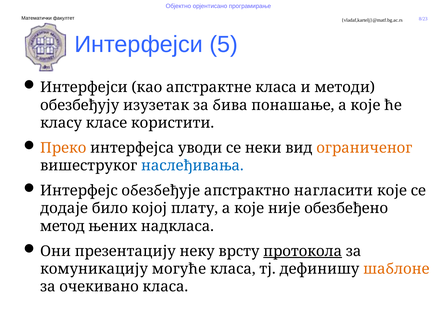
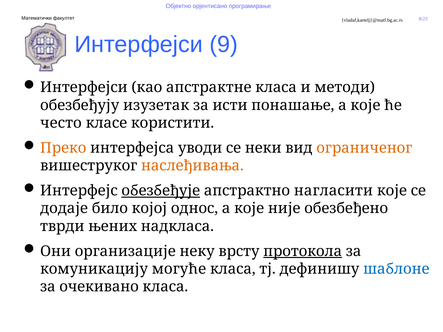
5: 5 -> 9 (224, 44)
бива: бива -> исти (230, 105)
класу: класу -> често (61, 123)
наслеђивања colour: blue -> orange (192, 166)
обезбеђује underline: none -> present (161, 191)
плату: плату -> однос (194, 209)
метод: метод -> тврди (62, 226)
презентацију: презентацију -> организације (125, 251)
шаблоне colour: orange -> blue (396, 269)
